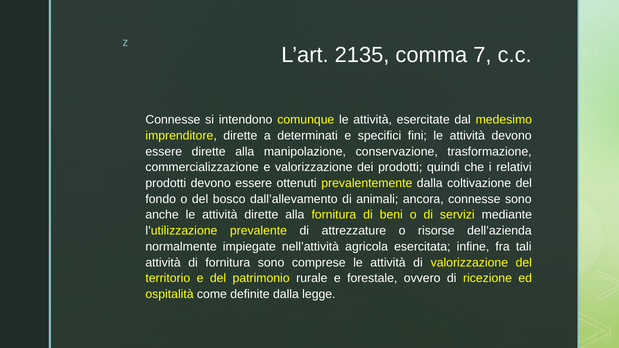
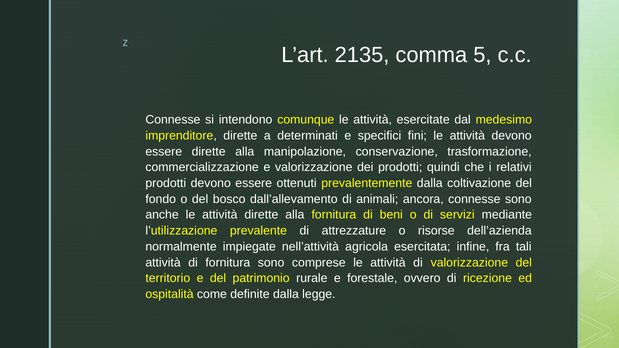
7: 7 -> 5 (482, 55)
